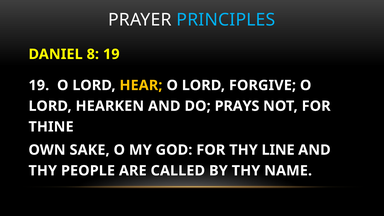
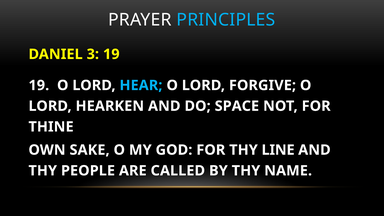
8: 8 -> 3 (93, 54)
HEAR colour: yellow -> light blue (141, 85)
PRAYS: PRAYS -> SPACE (237, 106)
